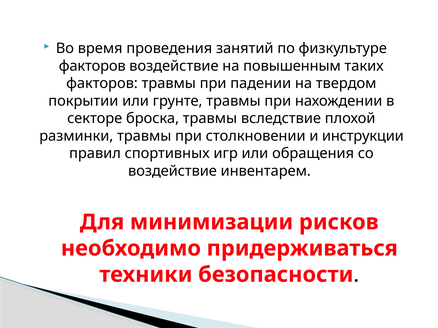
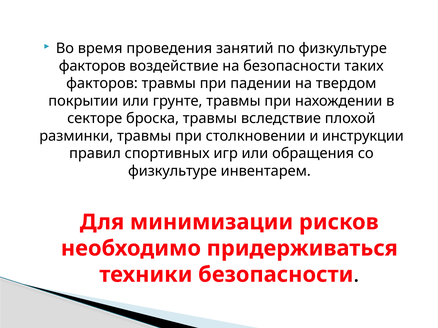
на повышенным: повышенным -> безопасности (292, 66)
воздействие: воздействие -> физкультуре (172, 171)
